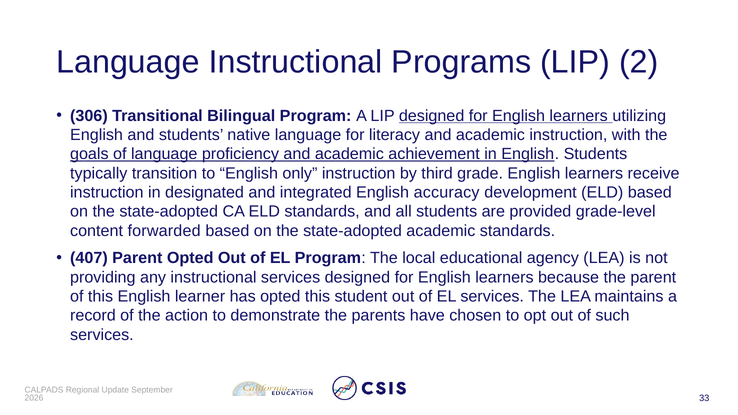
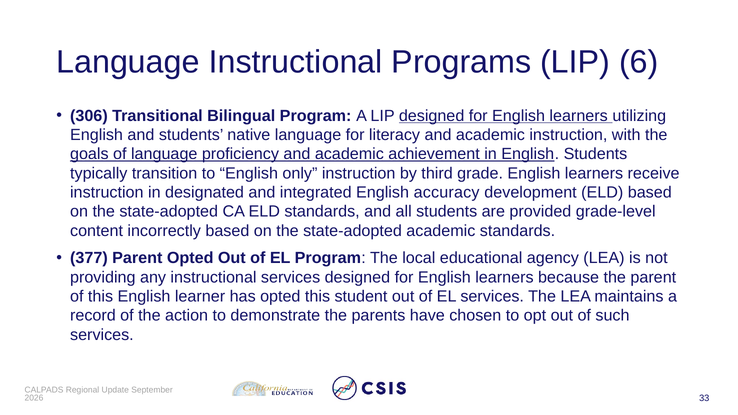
2: 2 -> 6 (639, 62)
forwarded: forwarded -> incorrectly (164, 231)
407: 407 -> 377 (89, 258)
